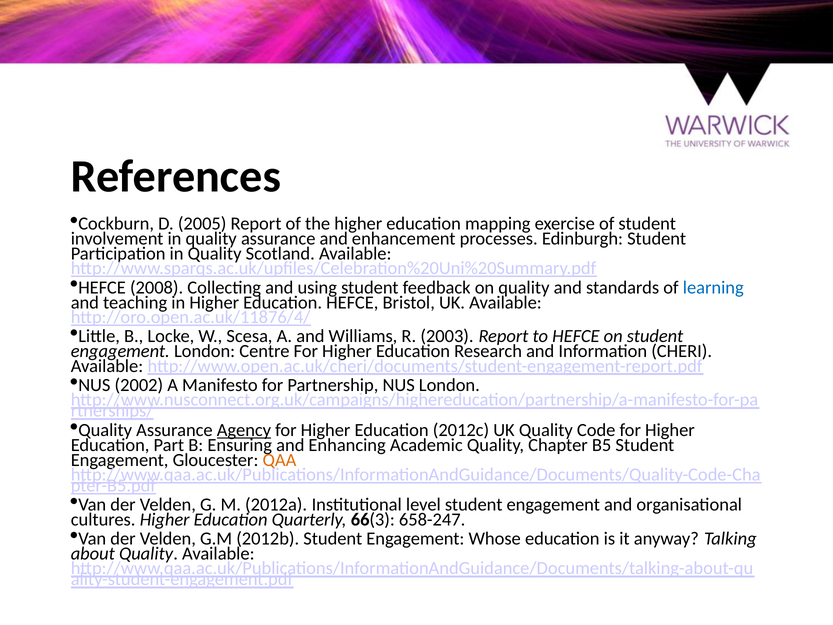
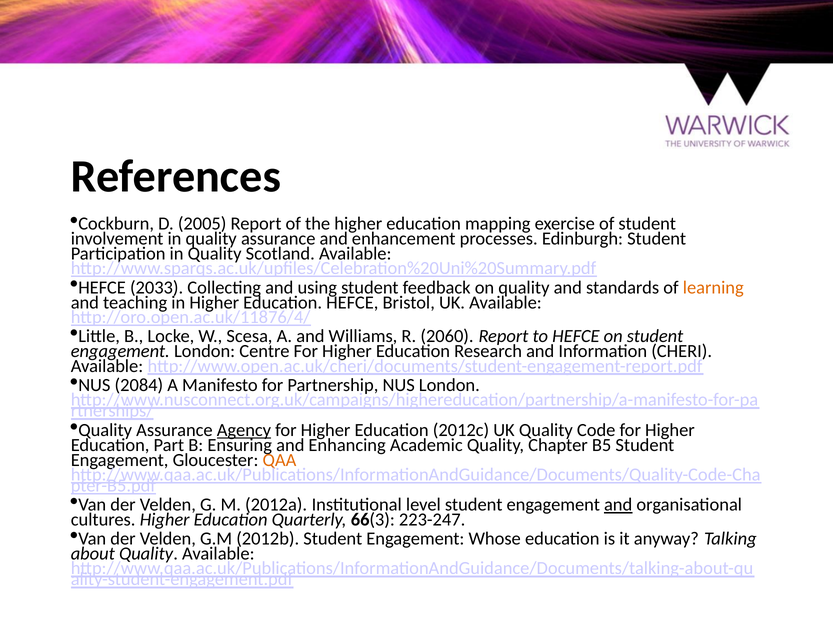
2008: 2008 -> 2033 (157, 287)
learning colour: blue -> orange (713, 287)
2003: 2003 -> 2060 (447, 336)
2002: 2002 -> 2084 (139, 385)
and underline: none -> present (618, 505)
658-247: 658-247 -> 223-247 (432, 520)
